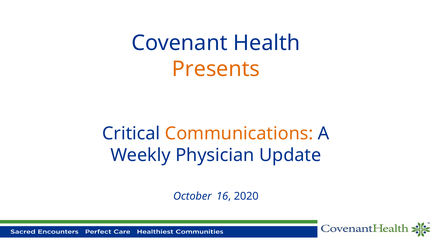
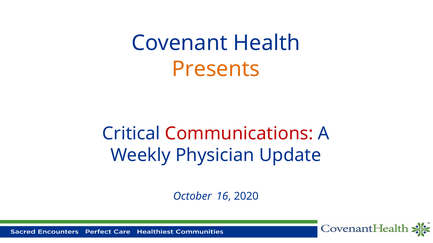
Communications colour: orange -> red (239, 134)
